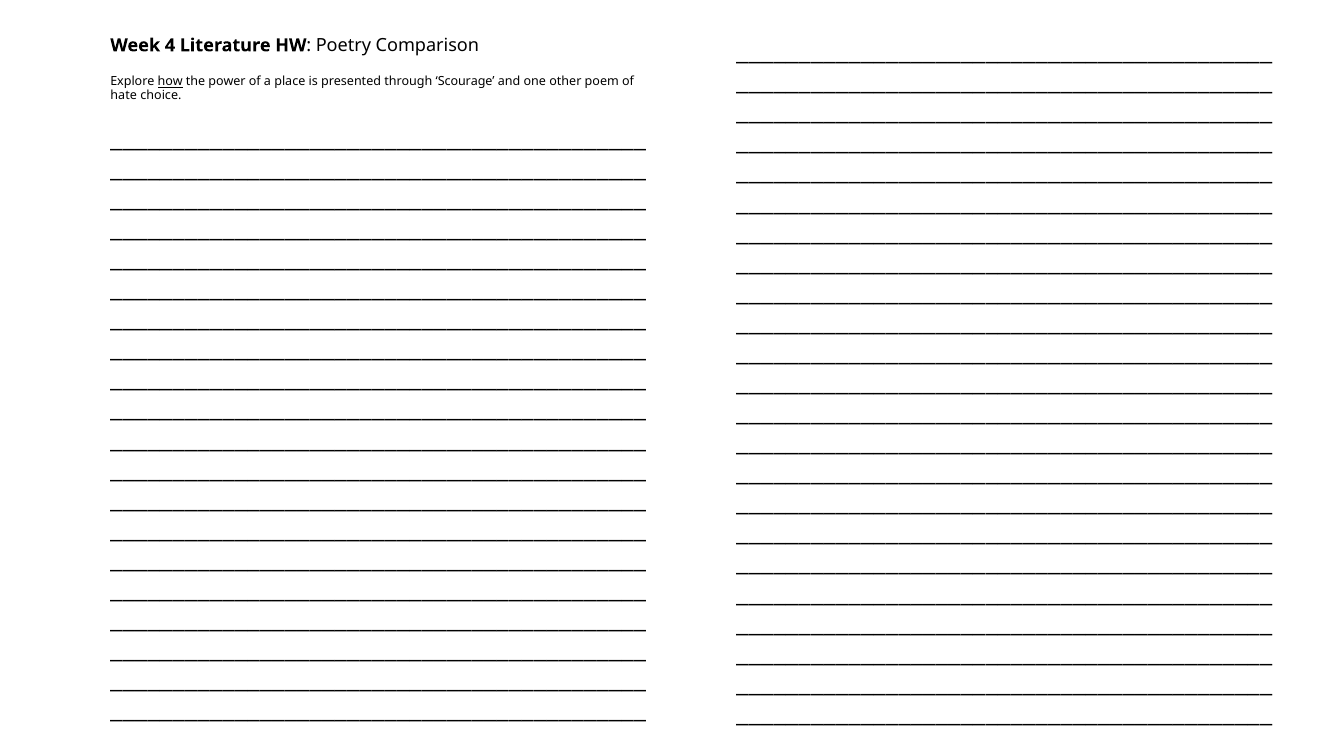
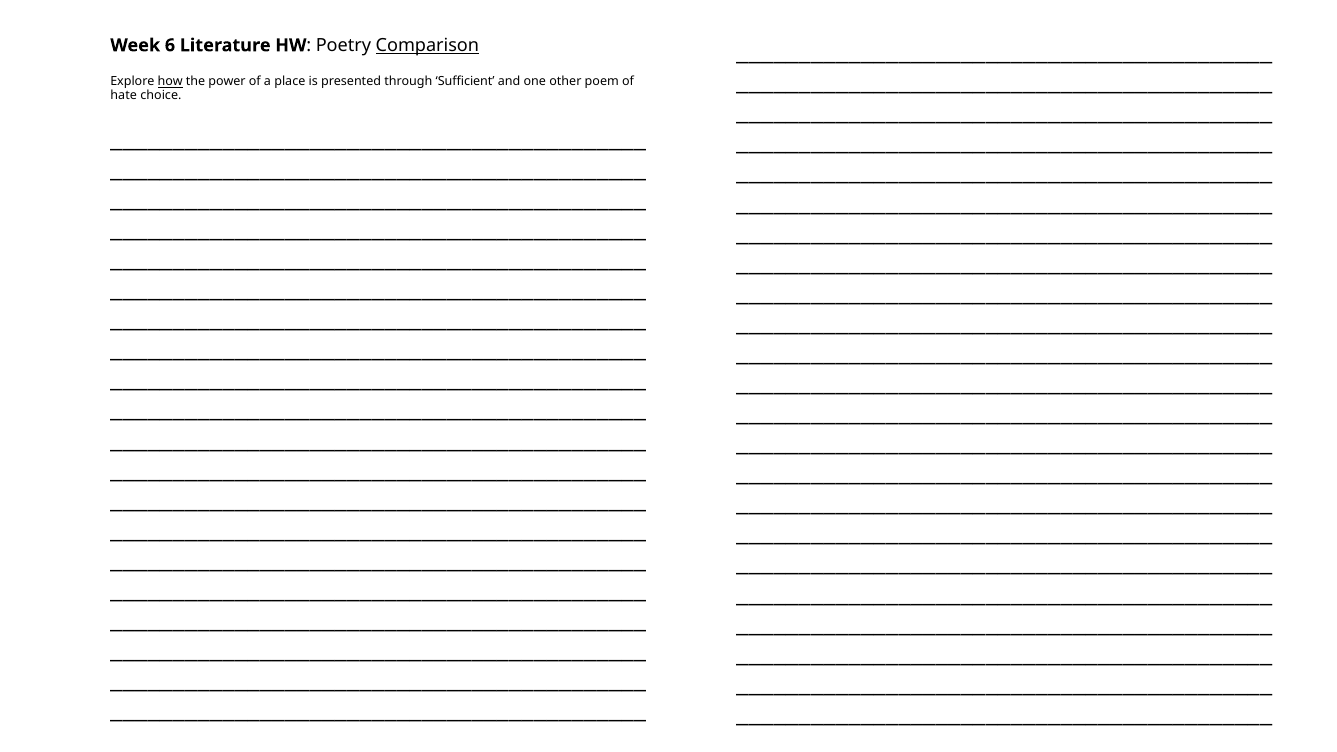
4: 4 -> 6 (170, 45)
Comparison underline: none -> present (427, 45)
Scourage: Scourage -> Sufficient (465, 82)
